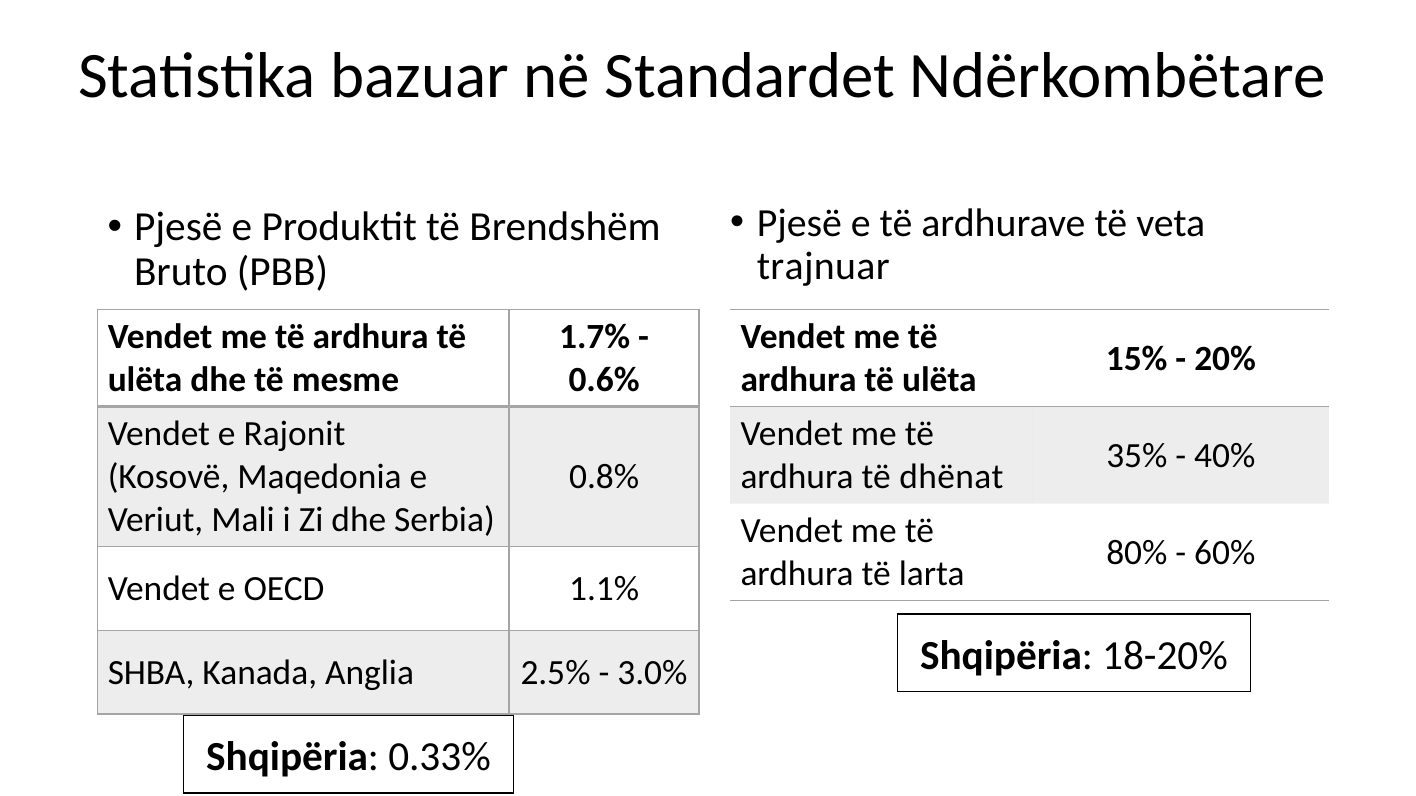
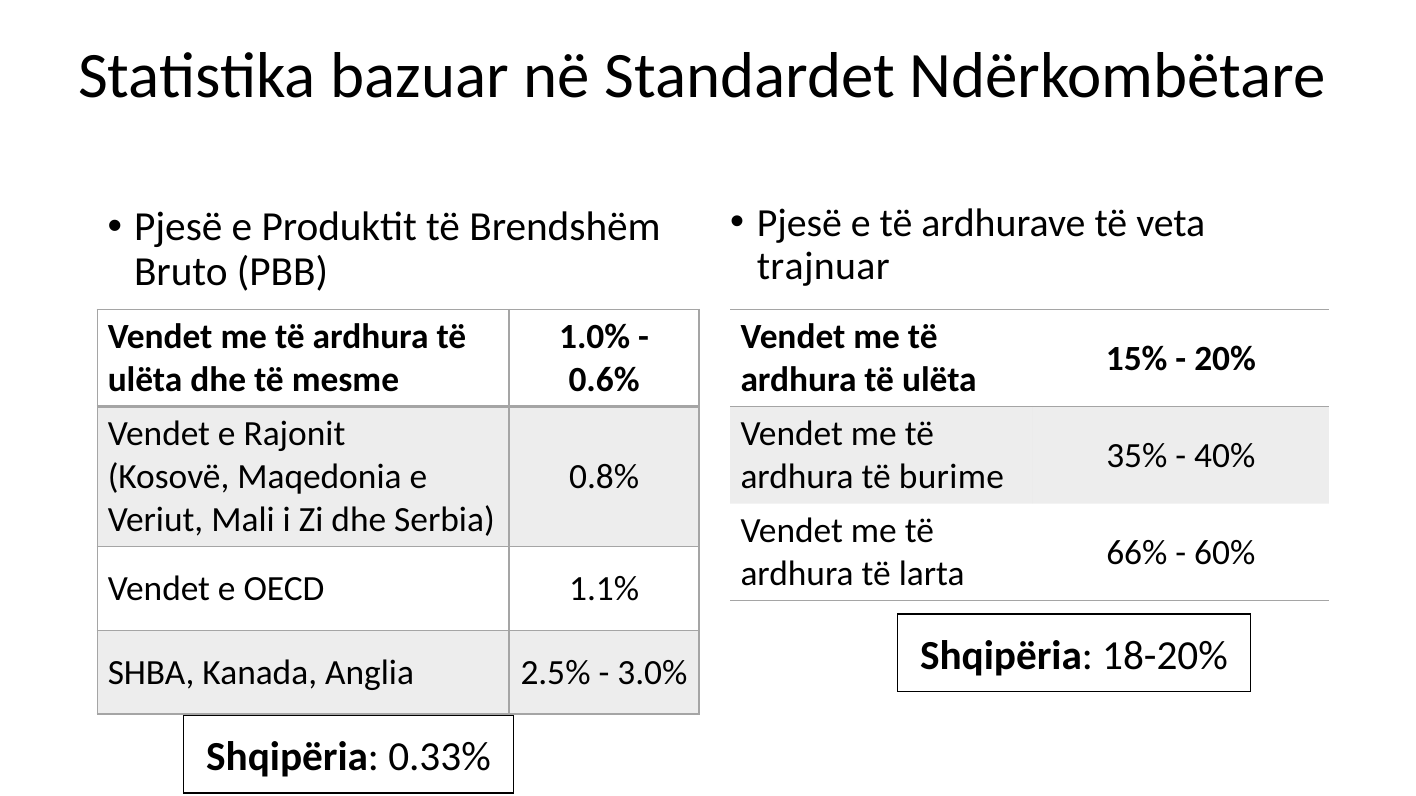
1.7%: 1.7% -> 1.0% (595, 337)
dhënat: dhënat -> burime (951, 477)
80%: 80% -> 66% (1137, 553)
